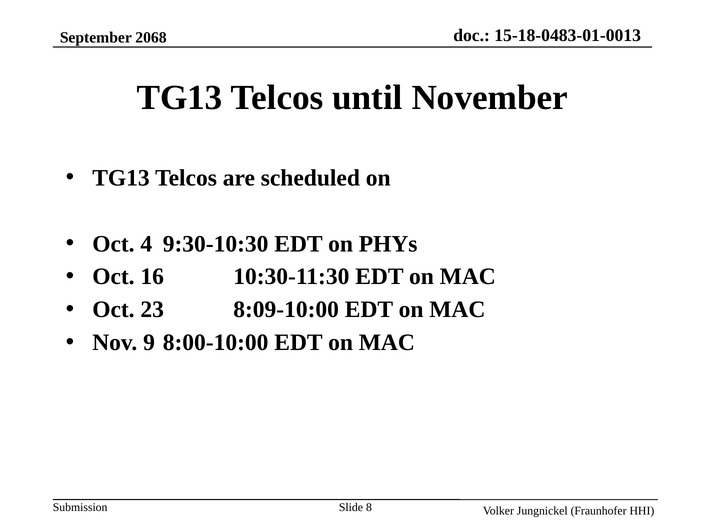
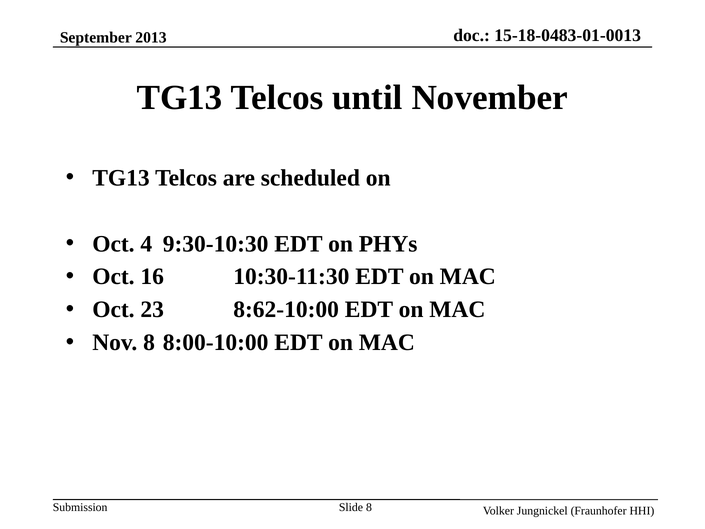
2068: 2068 -> 2013 (151, 38)
8:09-10:00: 8:09-10:00 -> 8:62-10:00 (286, 309)
Nov 9: 9 -> 8 (149, 342)
